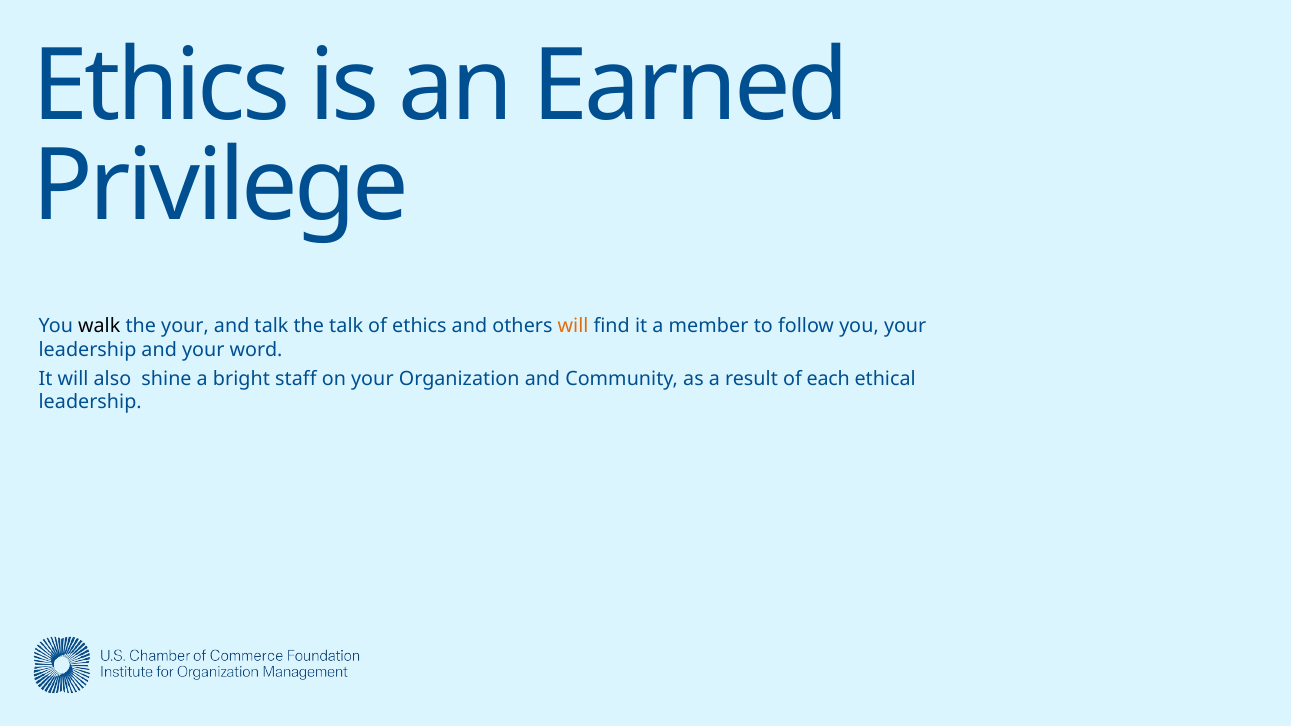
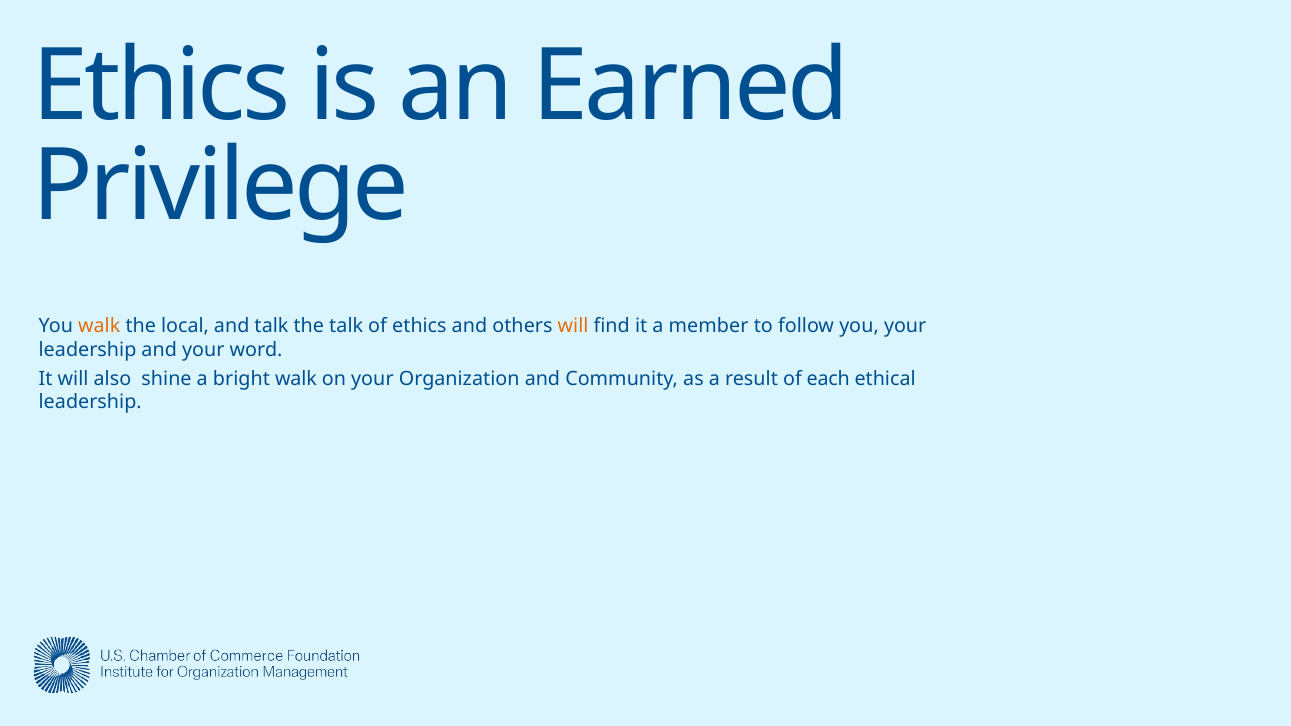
walk colour: black -> orange (99, 326)
the your: your -> local (185, 326)
bright staff: staff -> walk (296, 379)
